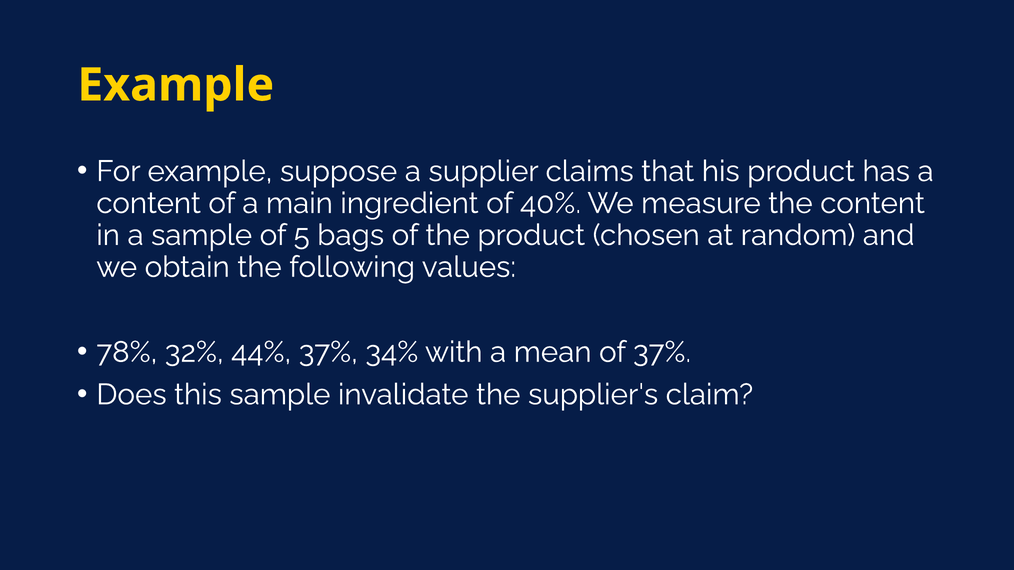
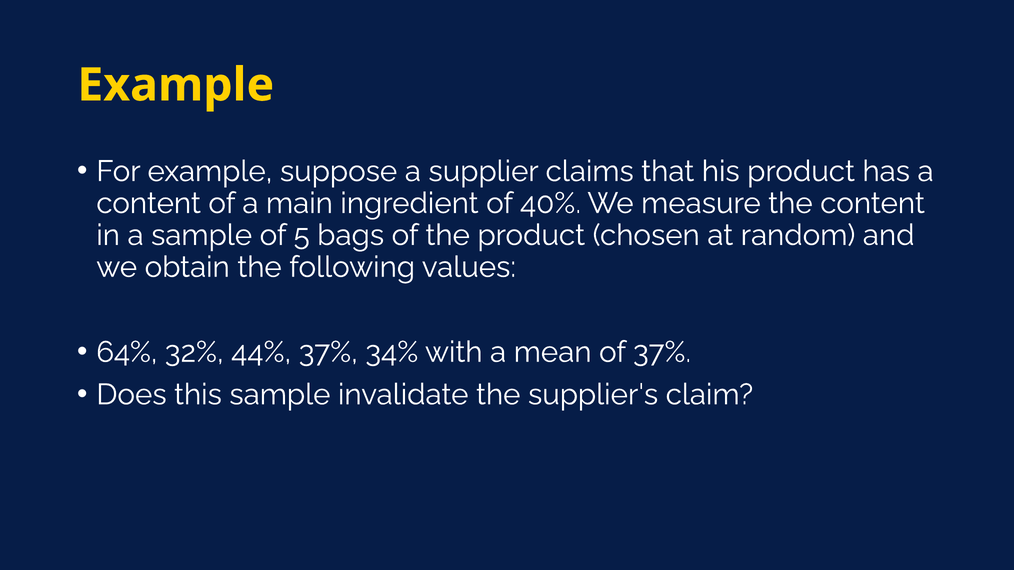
78%: 78% -> 64% (127, 352)
